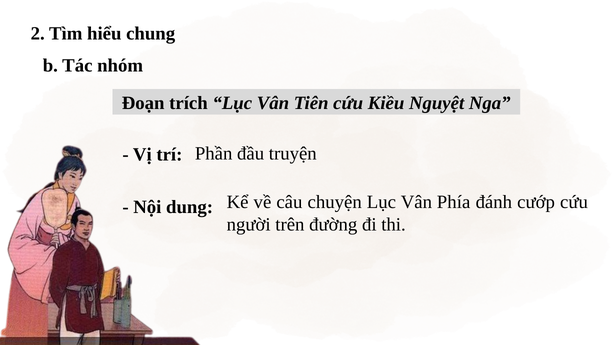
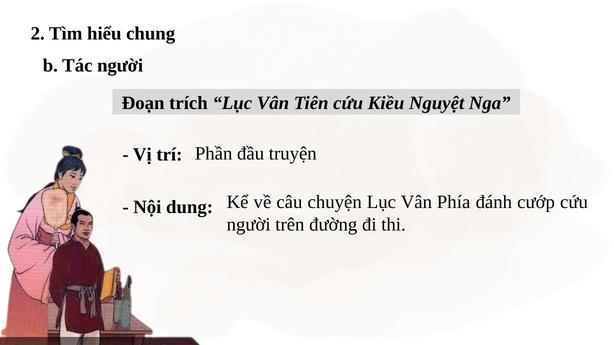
Tác nhóm: nhóm -> người (120, 66)
